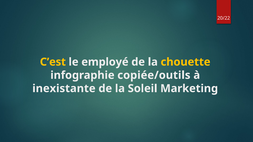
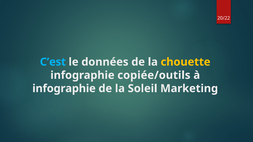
C’est colour: yellow -> light blue (53, 62)
employé: employé -> données (105, 62)
inexistante: inexistante -> infographie (64, 89)
